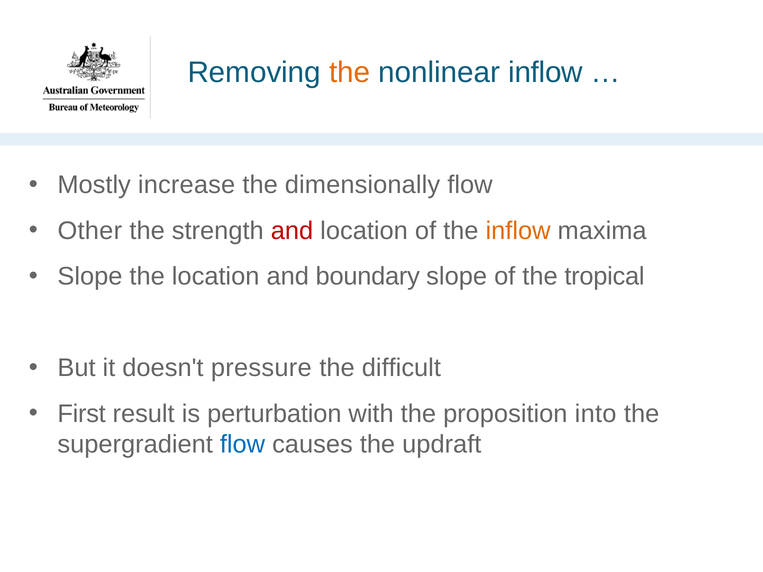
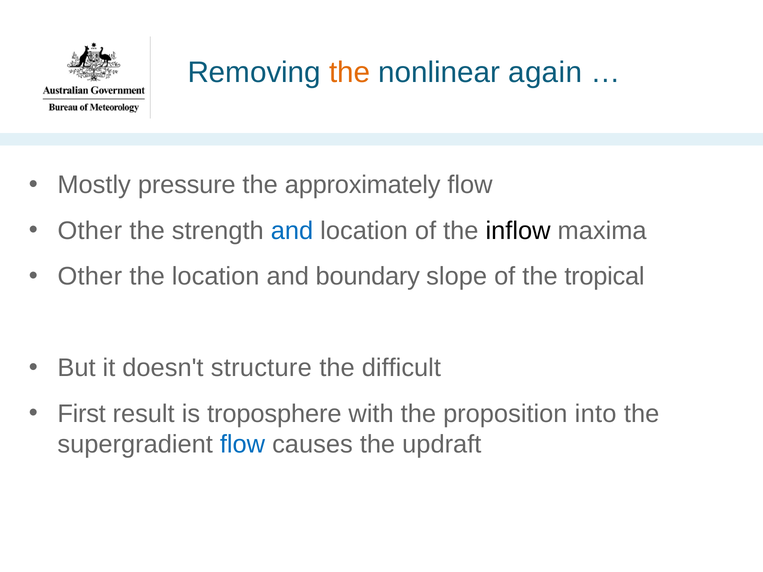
nonlinear inflow: inflow -> again (545, 73)
increase: increase -> pressure (187, 185)
dimensionally: dimensionally -> approximately (363, 185)
and colour: red -> blue (292, 231)
inflow colour: orange -> black (518, 231)
Slope: Slope -> Other (90, 277)
pressure: pressure -> structure (261, 368)
perturbation: perturbation -> troposphere (274, 414)
